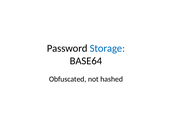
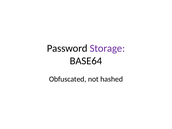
Storage colour: blue -> purple (107, 48)
